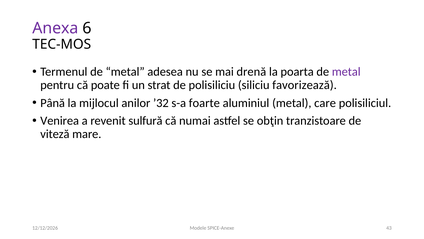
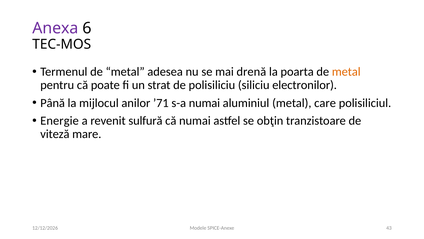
metal colour: purple -> orange (346, 72)
favorizează: favorizează -> electronilor (305, 85)
’32: ’32 -> ’71 (161, 103)
s-a foarte: foarte -> numai (204, 103)
Venirea: Venirea -> Energie (60, 121)
